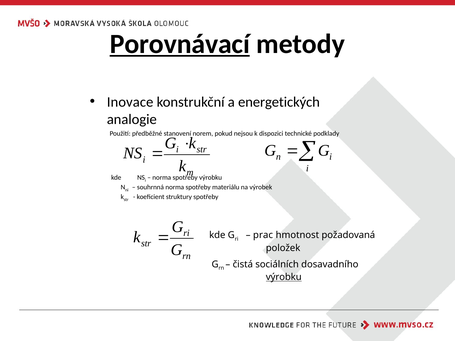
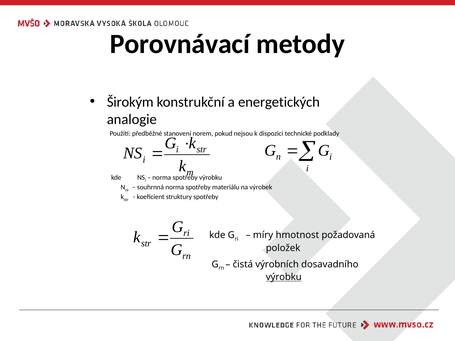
Porovnávací underline: present -> none (180, 44)
Inovace: Inovace -> Širokým (130, 102)
prac: prac -> míry (263, 235)
sociálních: sociálních -> výrobních (277, 264)
